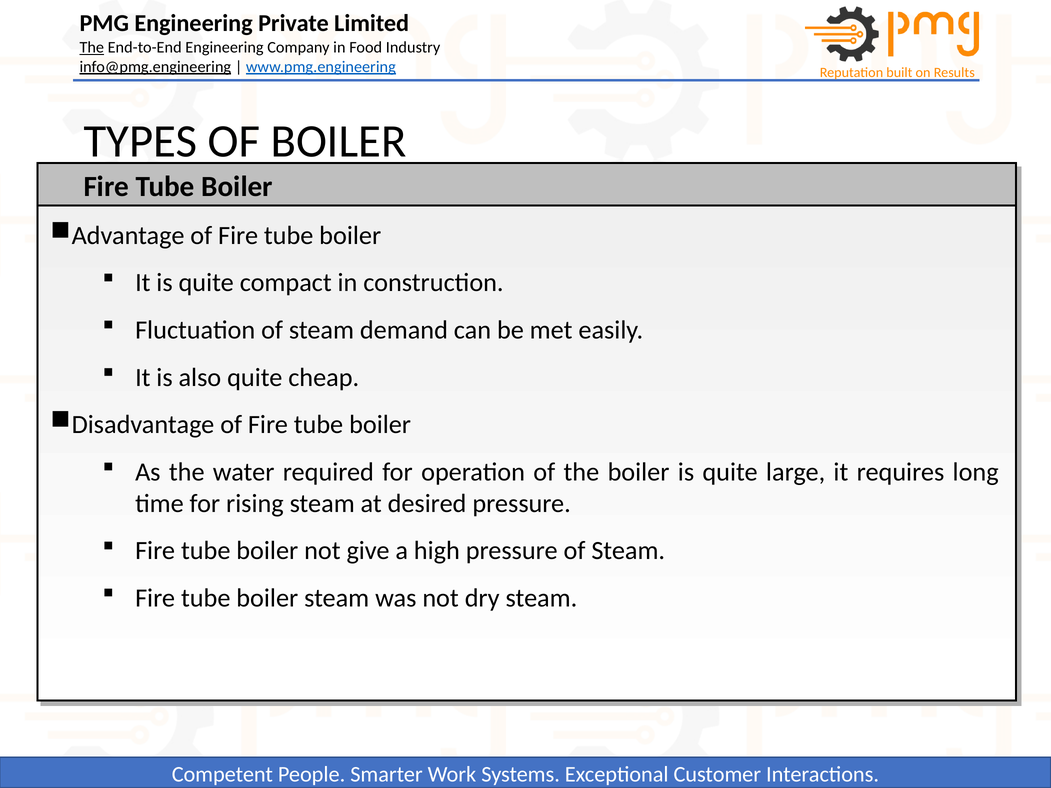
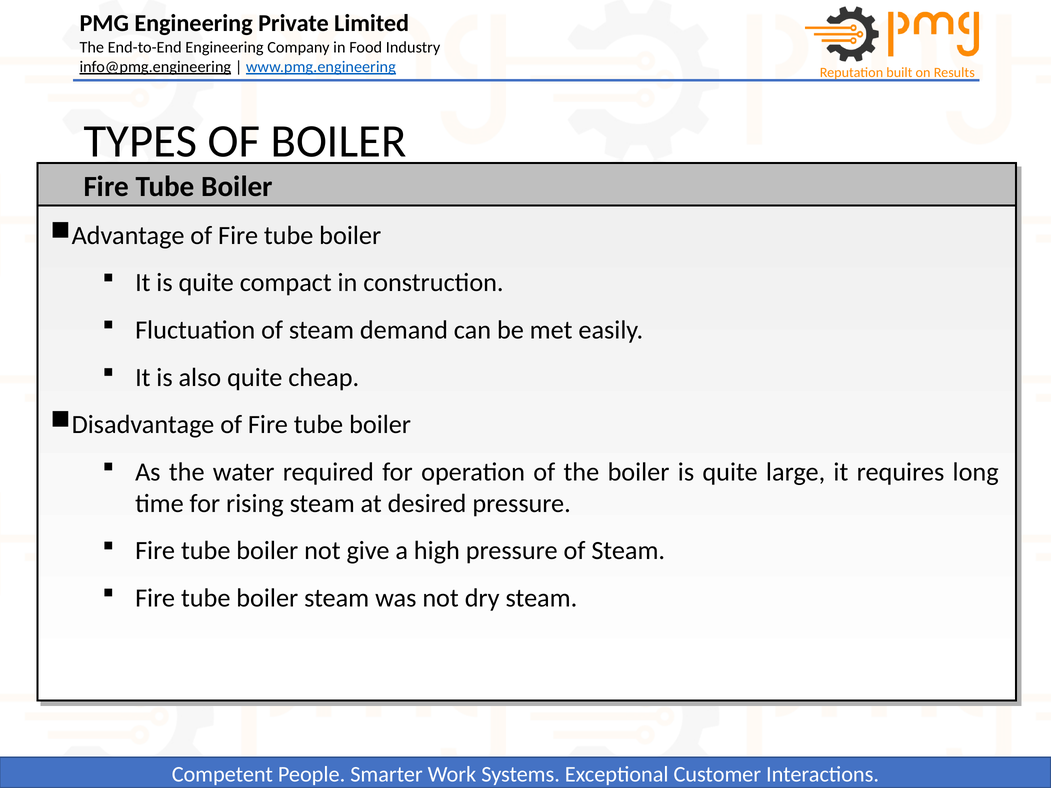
The underline: present -> none (92, 47)
